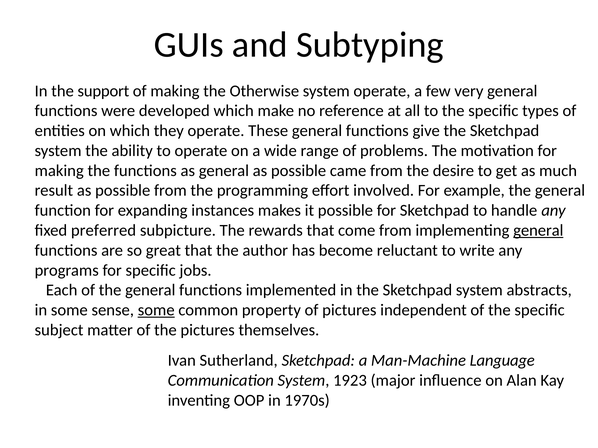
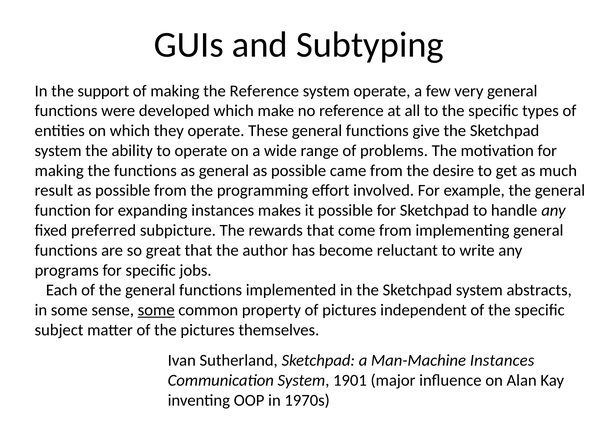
the Otherwise: Otherwise -> Reference (264, 91)
general underline: present -> none (538, 231)
Man-Machine Language: Language -> Instances (502, 361)
1923: 1923 -> 1901 (350, 381)
